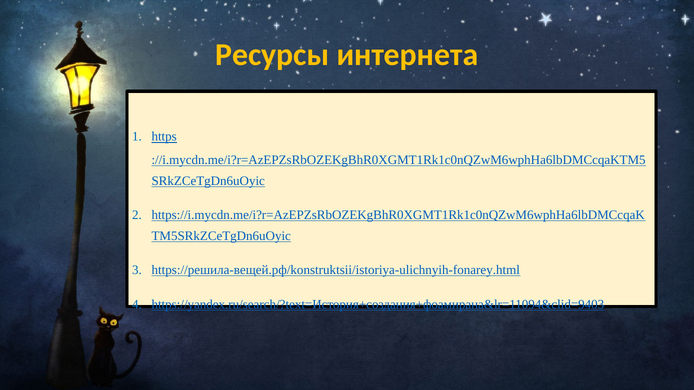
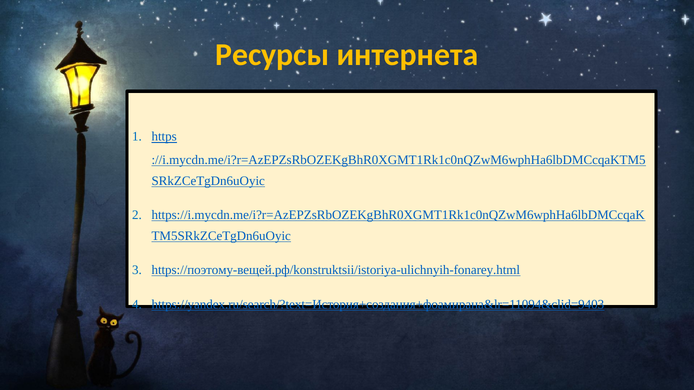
https://решила-вещей.рф/konstruktsii/istoriya-ulichnyih-fonarey.html: https://решила-вещей.рф/konstruktsii/istoriya-ulichnyih-fonarey.html -> https://поэтому-вещей.рф/konstruktsii/istoriya-ulichnyih-fonarey.html (336, 270)
